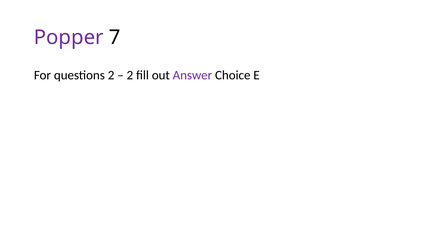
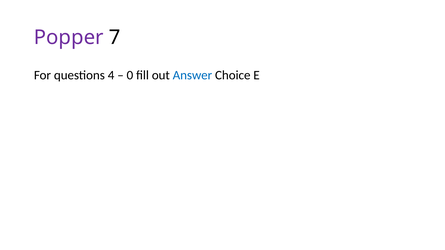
questions 2: 2 -> 4 (111, 75)
2: 2 -> 0 (130, 75)
Answer colour: purple -> blue (192, 75)
